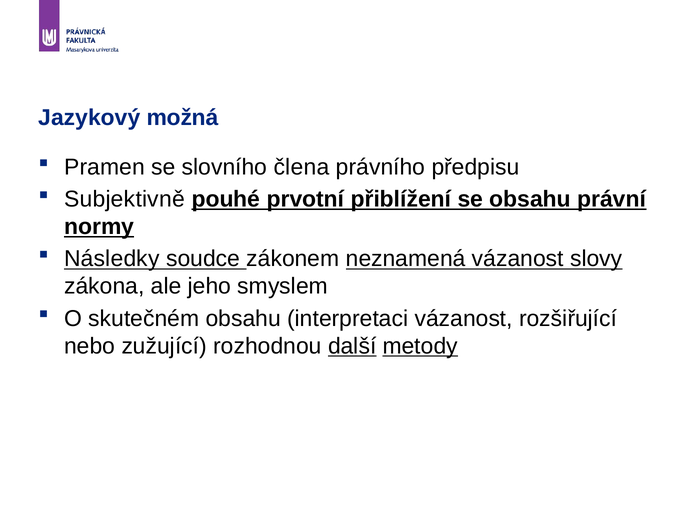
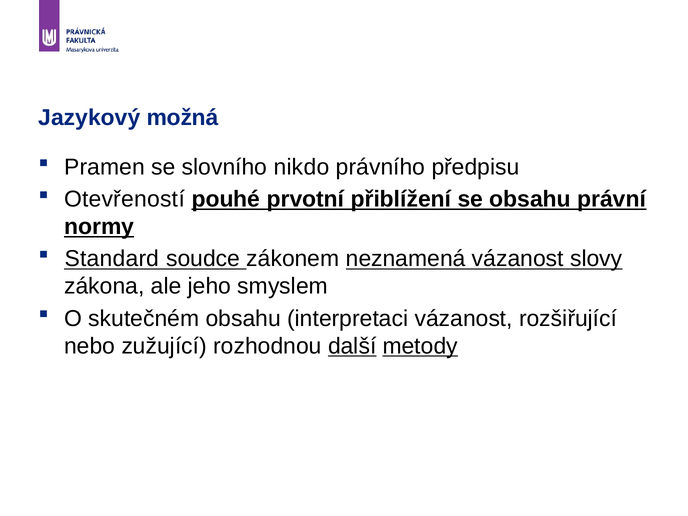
člena: člena -> nikdo (301, 167)
Subjektivně: Subjektivně -> Otevřeností (125, 199)
Následky: Následky -> Standard (112, 259)
